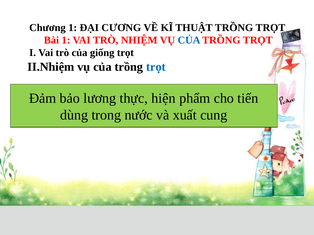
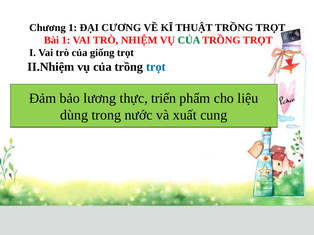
CỦA colour: blue -> green (189, 40)
hiện: hiện -> triển (164, 99)
tiến: tiến -> liệu (248, 99)
